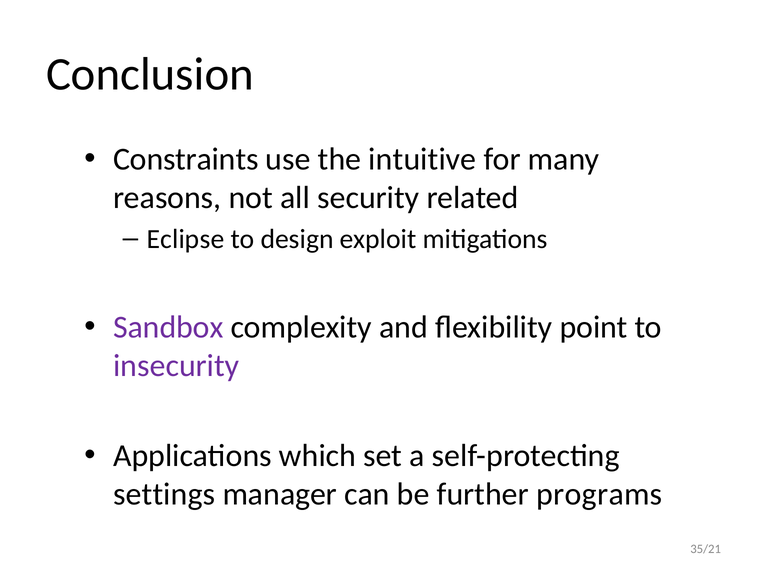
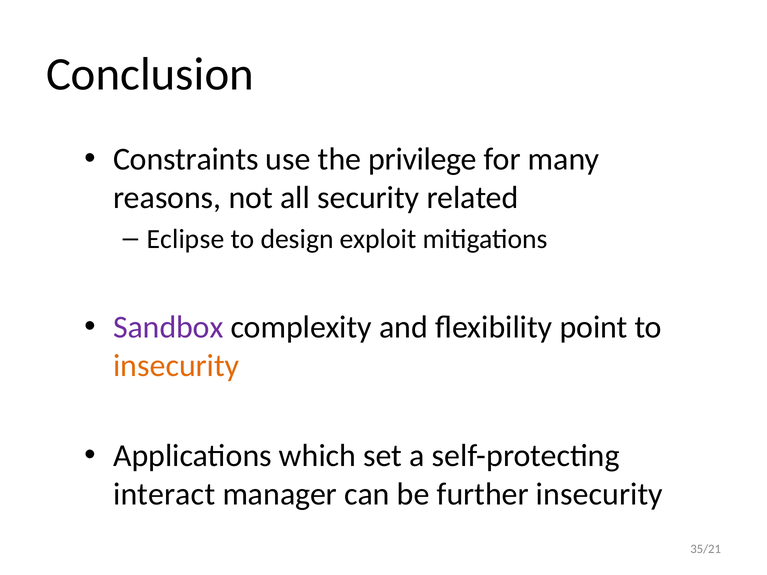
intuitive: intuitive -> privilege (423, 159)
insecurity colour: purple -> orange (176, 366)
settings: settings -> interact (164, 494)
further programs: programs -> insecurity (599, 494)
